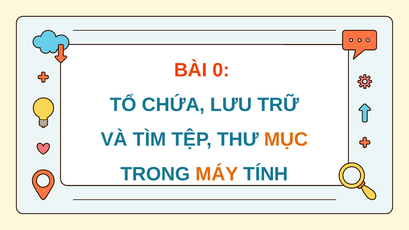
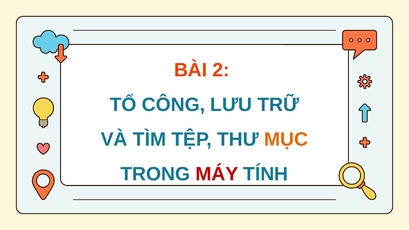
0: 0 -> 2 (221, 70)
CHỨA: CHỨA -> CÔNG (173, 105)
MÁY colour: orange -> red (217, 174)
